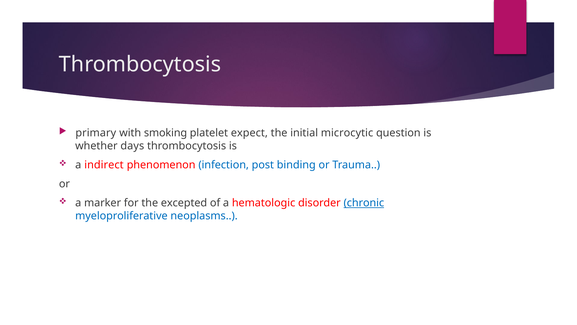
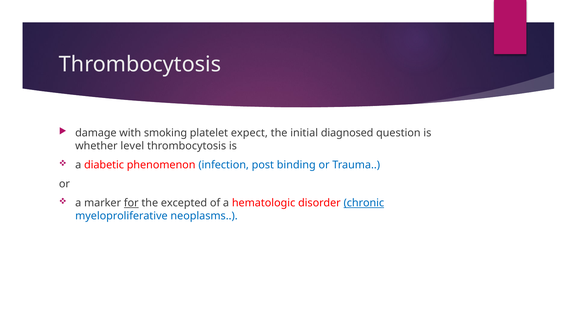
primary: primary -> damage (96, 133)
microcytic: microcytic -> diagnosed (347, 133)
days: days -> level (132, 146)
indirect: indirect -> diabetic (104, 165)
for underline: none -> present (131, 203)
